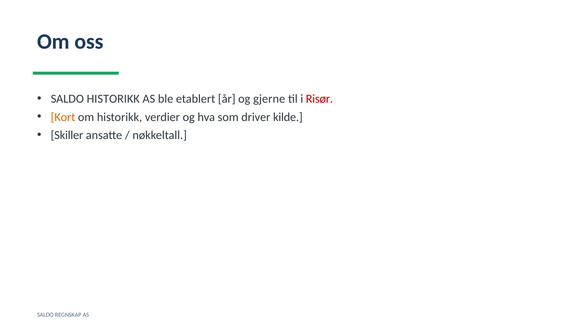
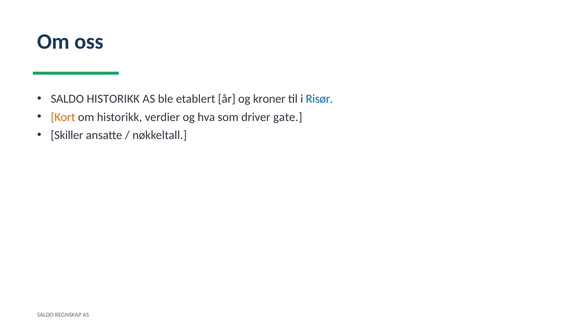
gjerne: gjerne -> kroner (269, 99)
Risør colour: red -> blue (319, 99)
kilde: kilde -> gate (288, 117)
